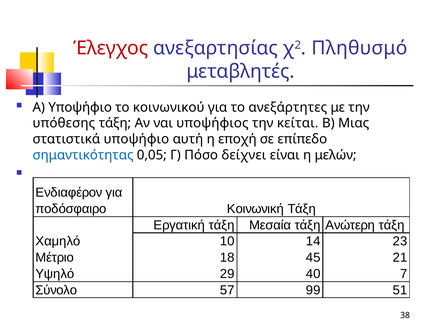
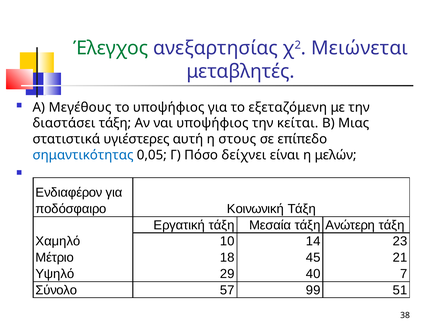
Έλεγχος colour: red -> green (111, 48)
Πληθυσμό: Πληθυσμό -> Μειώνεται (360, 48)
Α Υποψήφιο: Υποψήφιο -> Μεγέθους (80, 107)
το κοινωνικού: κοινωνικού -> υποψήφιος (169, 107)
ανεξάρτητες: ανεξάρτητες -> εξεταζόμενη (288, 107)
υπόθεσης: υπόθεσης -> διαστάσει (64, 123)
στατιστικά υποψήφιο: υποψήφιο -> υγιέστερες (136, 139)
εποχή: εποχή -> στους (237, 139)
